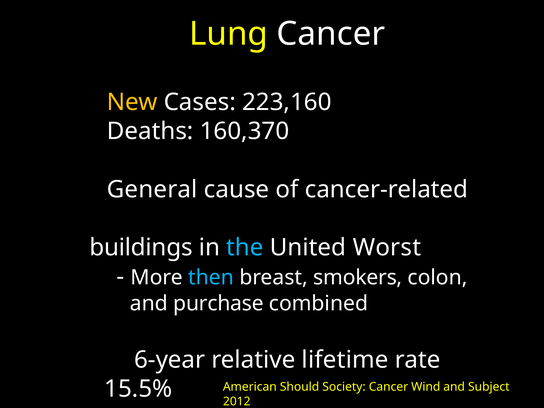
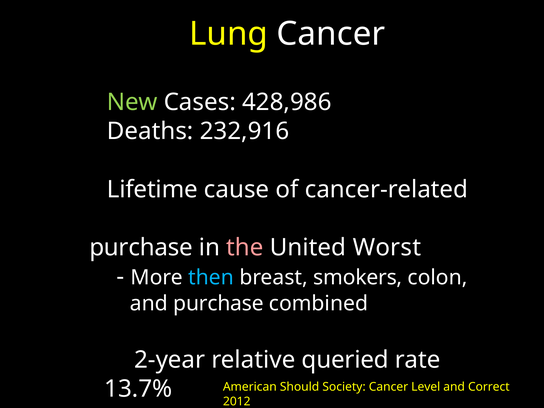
New colour: yellow -> light green (132, 102)
223,160: 223,160 -> 428,986 (287, 102)
160,370: 160,370 -> 232,916 (244, 131)
General: General -> Lifetime (152, 189)
buildings: buildings -> purchase (141, 247)
the colour: light blue -> pink (245, 247)
6-year: 6-year -> 2-year (170, 360)
lifetime: lifetime -> queried (345, 360)
15.5%: 15.5% -> 13.7% (138, 389)
Wind: Wind -> Level (426, 387)
Subject: Subject -> Correct (489, 387)
